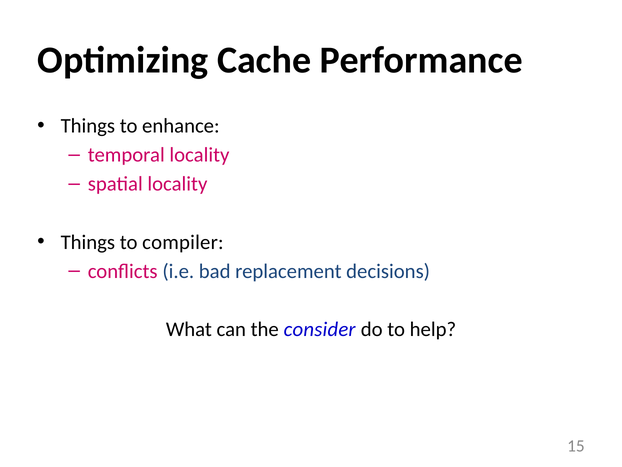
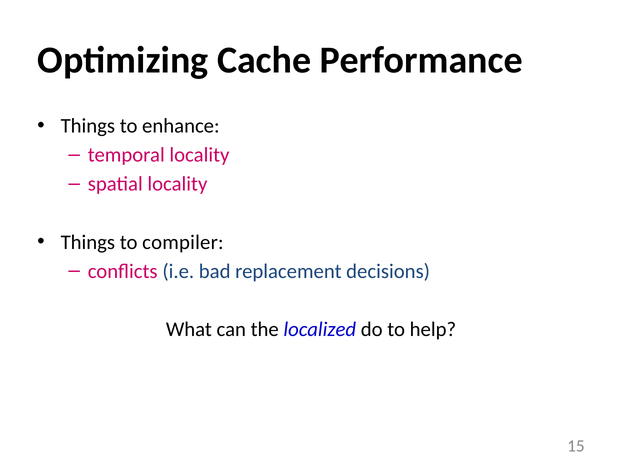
consider: consider -> localized (320, 329)
